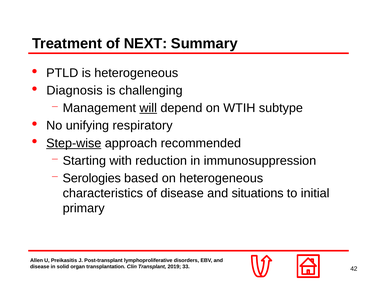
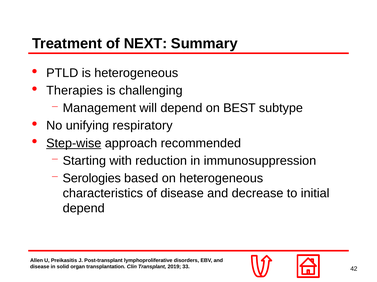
Diagnosis: Diagnosis -> Therapies (75, 91)
will underline: present -> none (148, 108)
WTIH: WTIH -> BEST (239, 108)
situations: situations -> decrease (258, 194)
primary: primary -> depend (84, 209)
